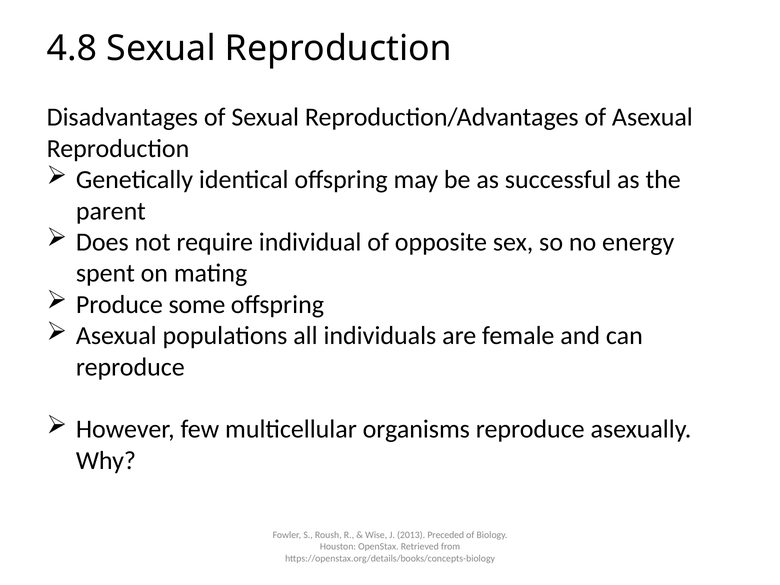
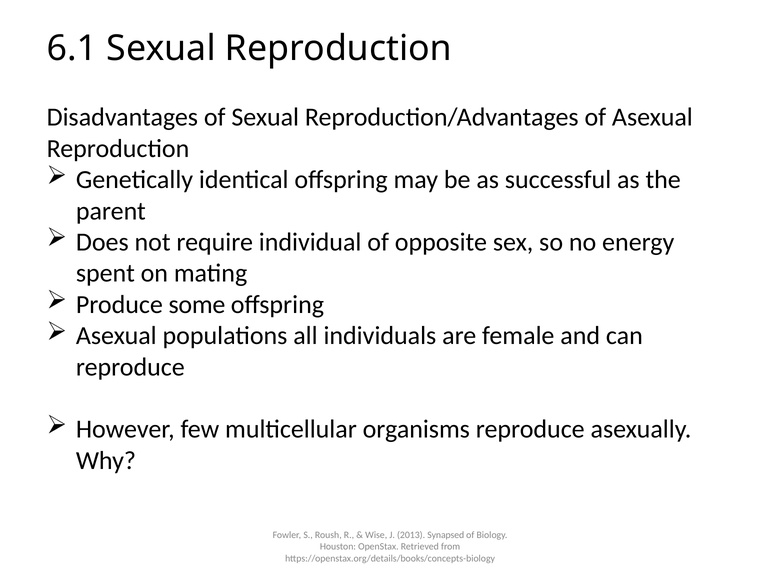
4.8: 4.8 -> 6.1 (72, 48)
Preceded: Preceded -> Synapsed (446, 535)
